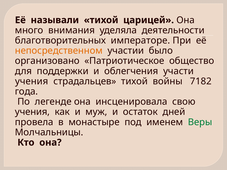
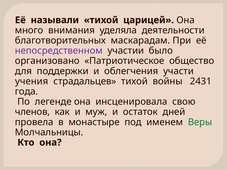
императоре: императоре -> маскарадам (140, 41)
непосредственном colour: orange -> purple (59, 51)
7182: 7182 -> 2431 (201, 81)
учения: учения -> членов (32, 112)
